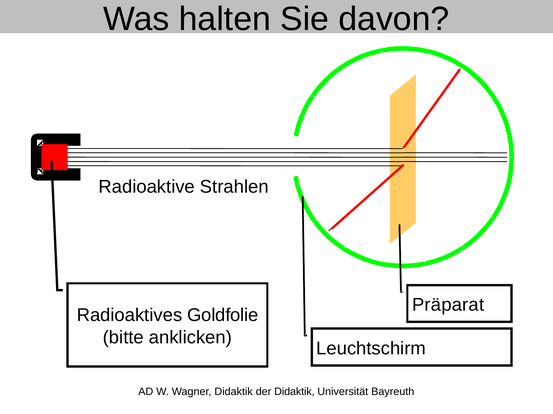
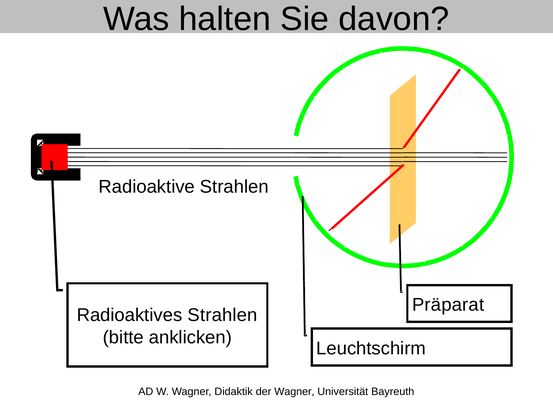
Radioaktives Goldfolie: Goldfolie -> Strahlen (223, 316)
der Didaktik: Didaktik -> Wagner (294, 392)
